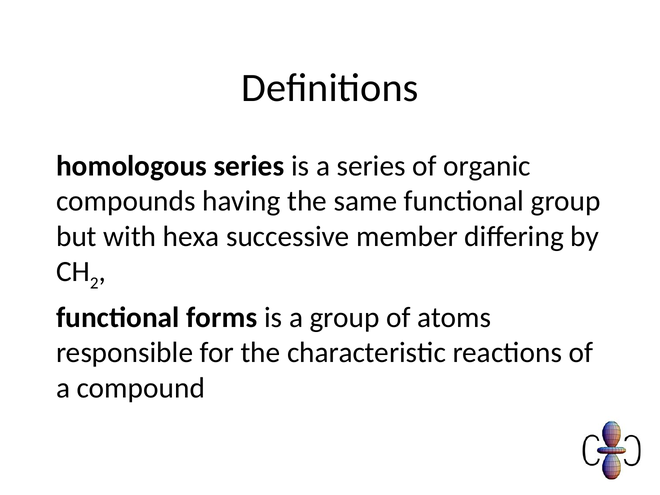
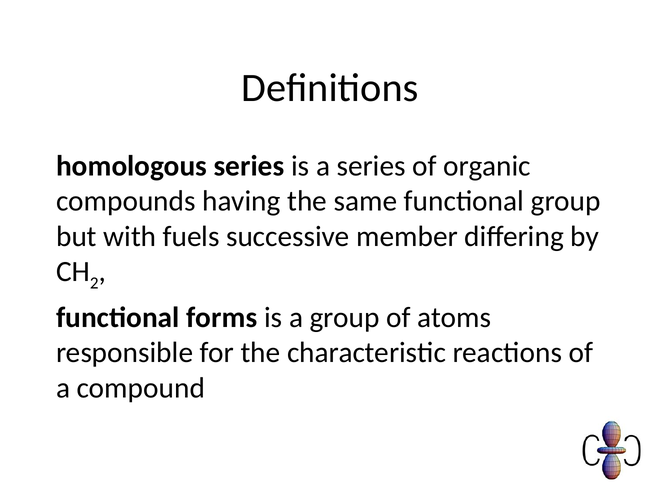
hexa: hexa -> fuels (191, 236)
